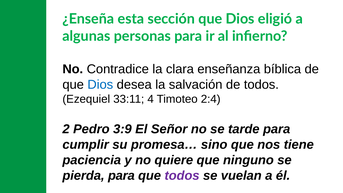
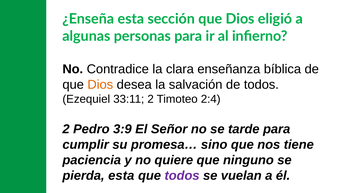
Dios colour: blue -> orange (100, 85)
33:11 4: 4 -> 2 (151, 99)
pierda para: para -> esta (121, 175)
